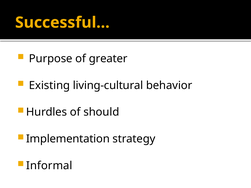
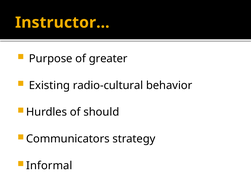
Successful…: Successful… -> Instructor… (62, 23)
living-cultural: living-cultural -> radio-cultural (108, 85)
Implementation: Implementation -> Communicators (68, 139)
